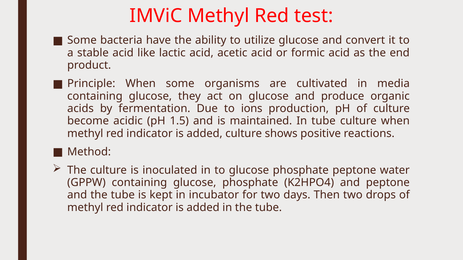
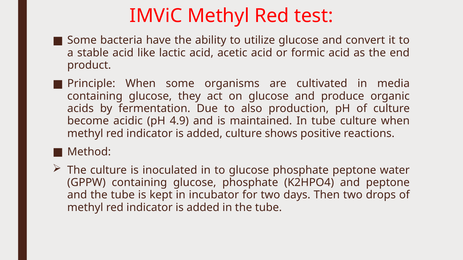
ions: ions -> also (252, 109)
1.5: 1.5 -> 4.9 (179, 121)
